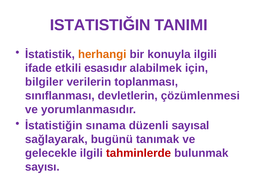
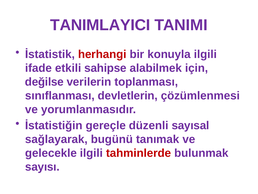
ISTATISTIĞIN: ISTATISTIĞIN -> TANIMLAYICI (100, 25)
herhangi colour: orange -> red (102, 54)
esasıdır: esasıdır -> sahipse (105, 68)
bilgiler: bilgiler -> değilse (44, 82)
sınama: sınama -> gereçle (106, 125)
